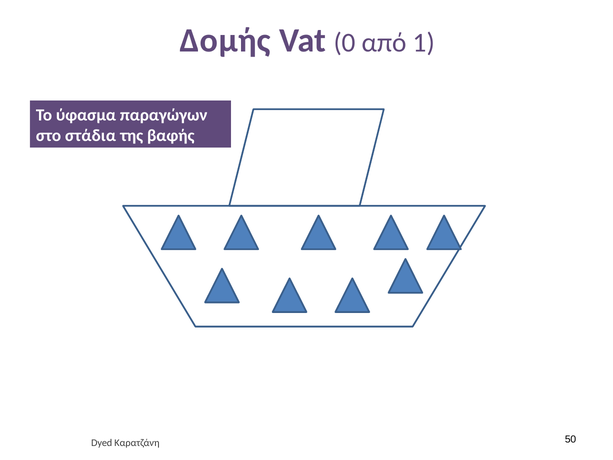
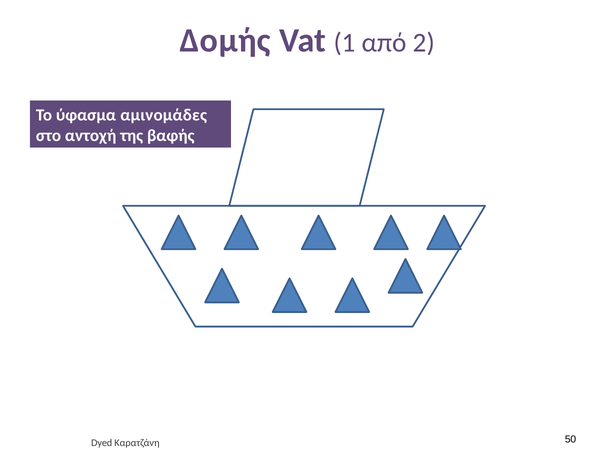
0: 0 -> 1 (345, 43)
1: 1 -> 2 (424, 43)
παραγώγων: παραγώγων -> αμινομάδες (164, 115)
στάδια: στάδια -> αντοχή (91, 135)
